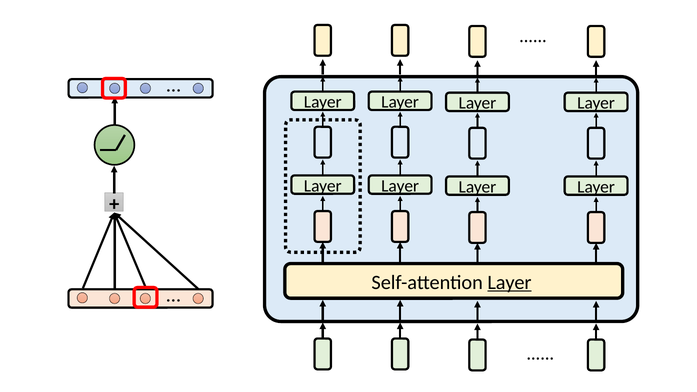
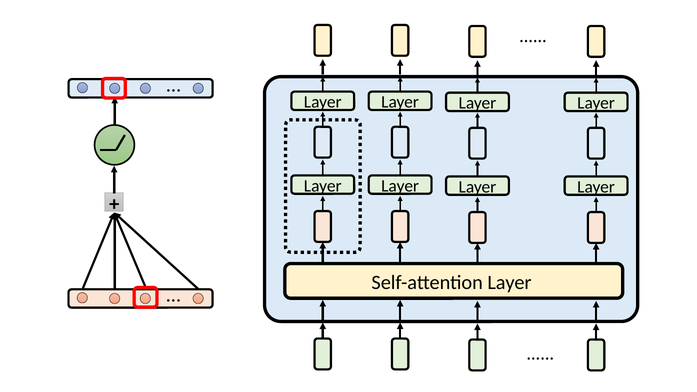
Layer underline: present -> none (509, 282)
